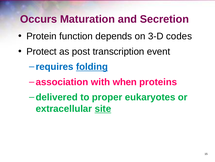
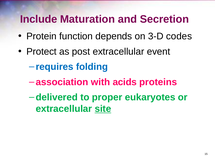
Occurs: Occurs -> Include (39, 19)
post transcription: transcription -> extracellular (118, 51)
folding underline: present -> none (92, 66)
when: when -> acids (125, 82)
